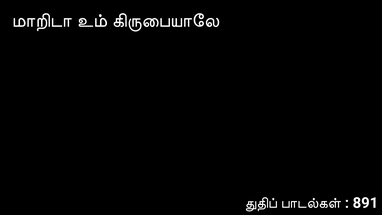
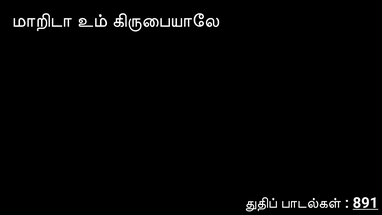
891 underline: none -> present (365, 203)
